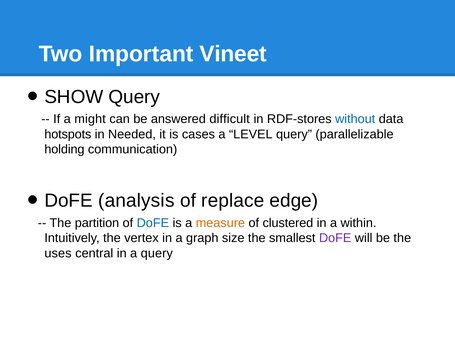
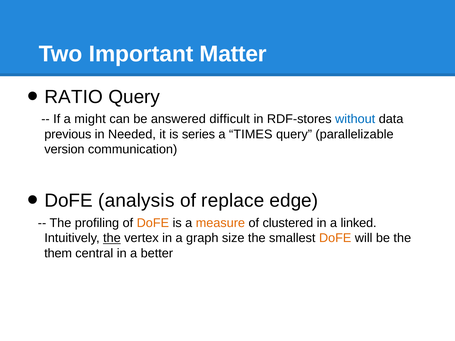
Vineet: Vineet -> Matter (233, 54)
SHOW: SHOW -> RATIO (74, 97)
hotspots: hotspots -> previous (68, 134)
cases: cases -> series (198, 134)
LEVEL: LEVEL -> TIMES (251, 134)
holding: holding -> version (64, 150)
partition: partition -> profiling (97, 223)
DoFE colour: blue -> orange (153, 223)
within: within -> linked (359, 223)
the underline: none -> present (112, 238)
DoFE colour: purple -> orange (335, 238)
uses: uses -> them (58, 253)
a query: query -> better (157, 253)
